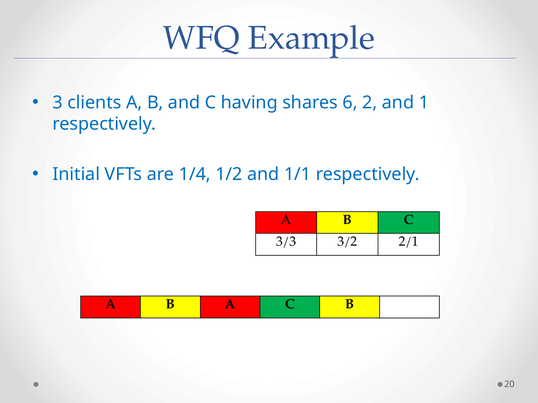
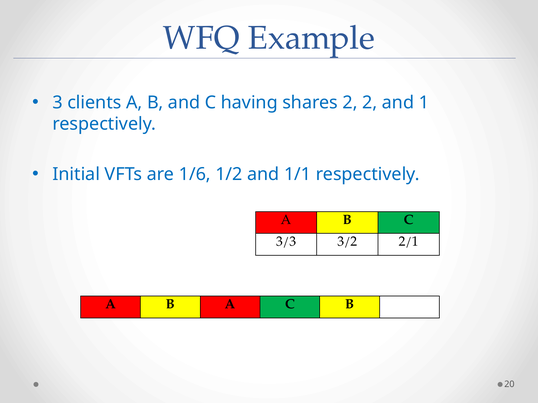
shares 6: 6 -> 2 (350, 103)
1/4: 1/4 -> 1/6 (195, 174)
